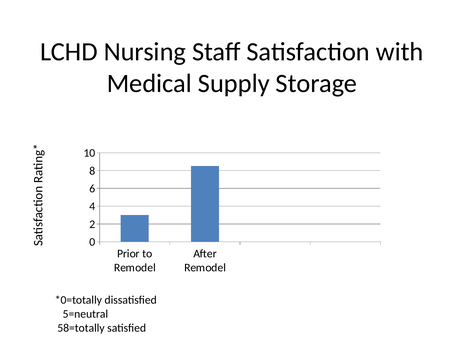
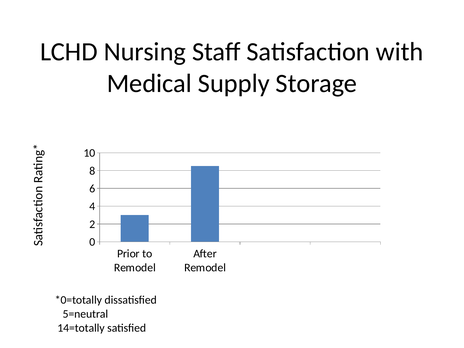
58=totally: 58=totally -> 14=totally (81, 328)
